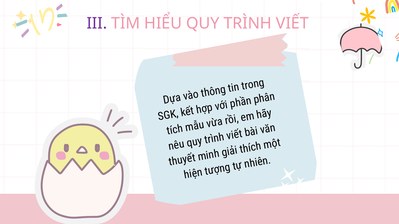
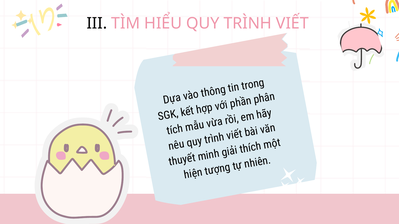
III colour: purple -> black (97, 23)
